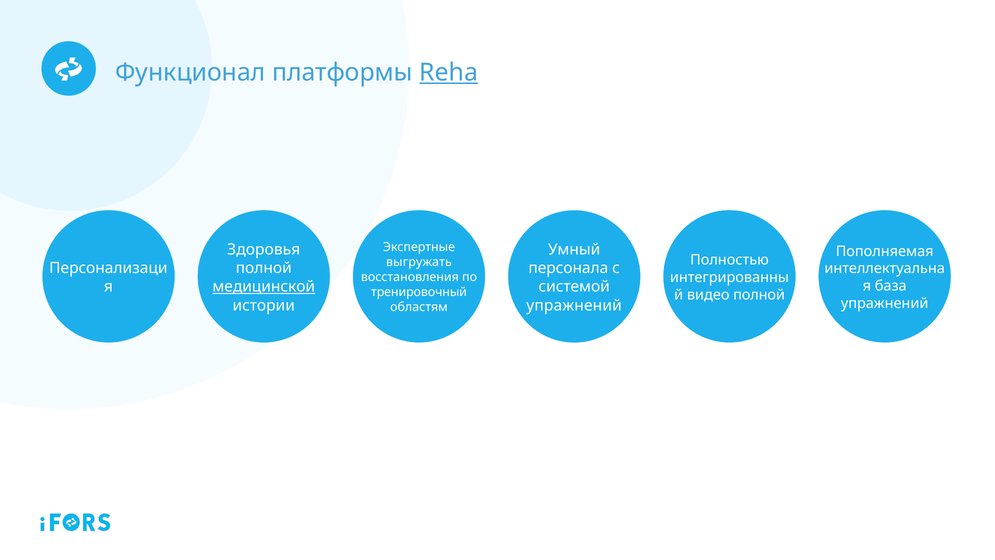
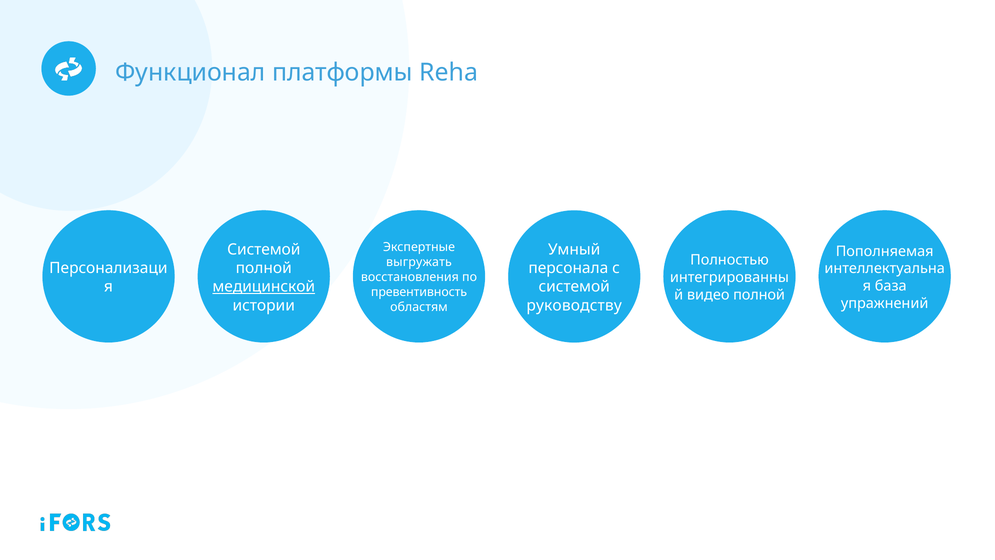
Reha underline: present -> none (449, 73)
Здоровья: Здоровья -> Системой (264, 249)
тренировочный: тренировочный -> превентивность (419, 292)
упражнений: упражнений -> руководству (574, 305)
